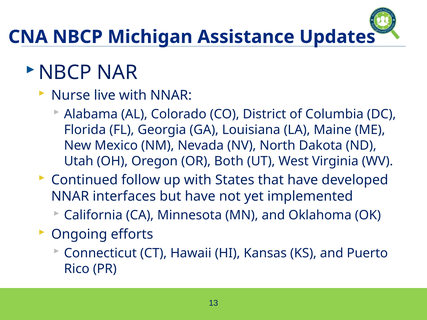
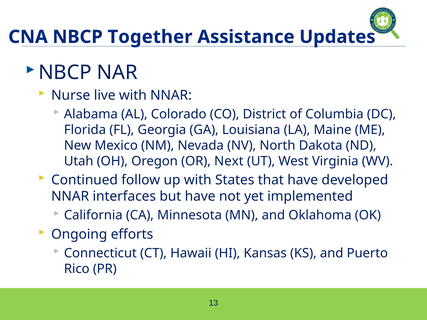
Michigan: Michigan -> Together (150, 37)
Both: Both -> Next (229, 161)
